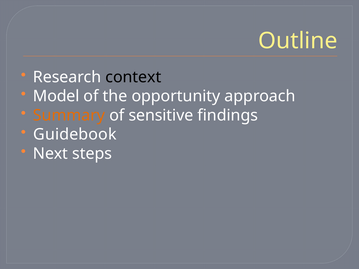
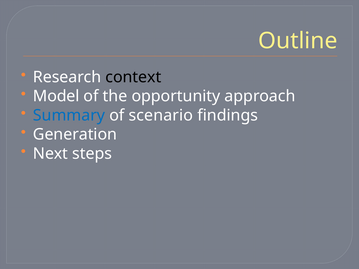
Summary colour: orange -> blue (69, 115)
sensitive: sensitive -> scenario (161, 115)
Guidebook: Guidebook -> Generation (75, 135)
